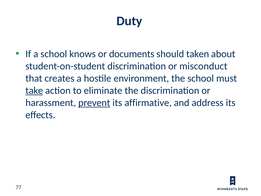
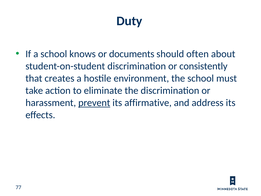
taken: taken -> often (198, 54)
misconduct: misconduct -> consistently (203, 66)
take underline: present -> none (34, 90)
